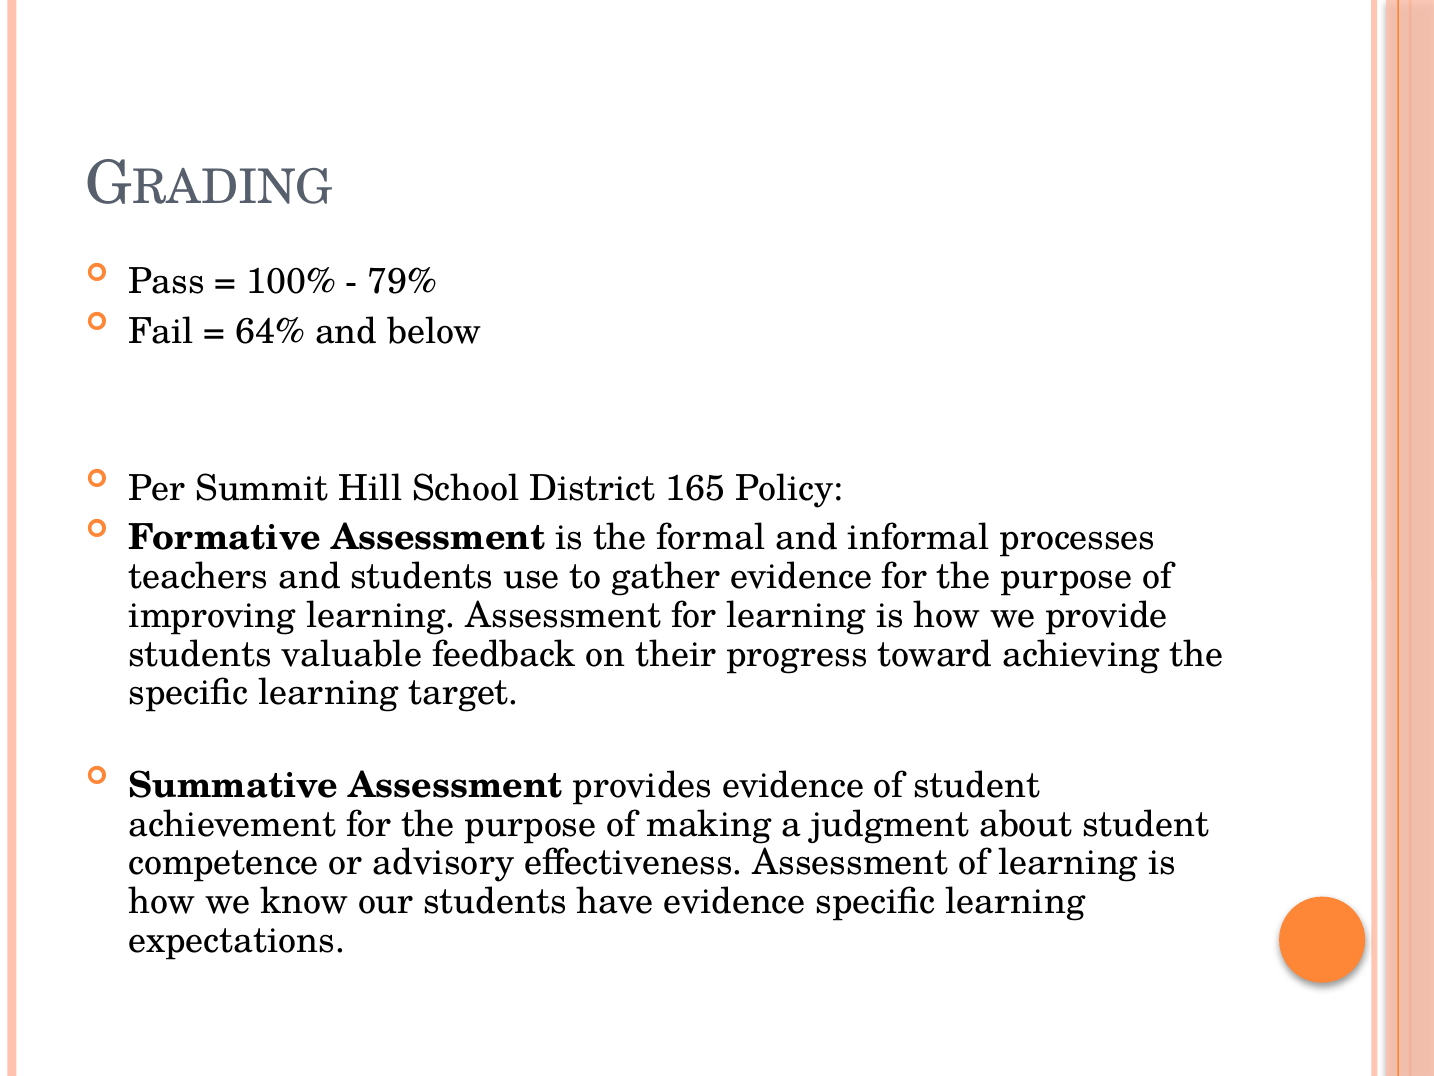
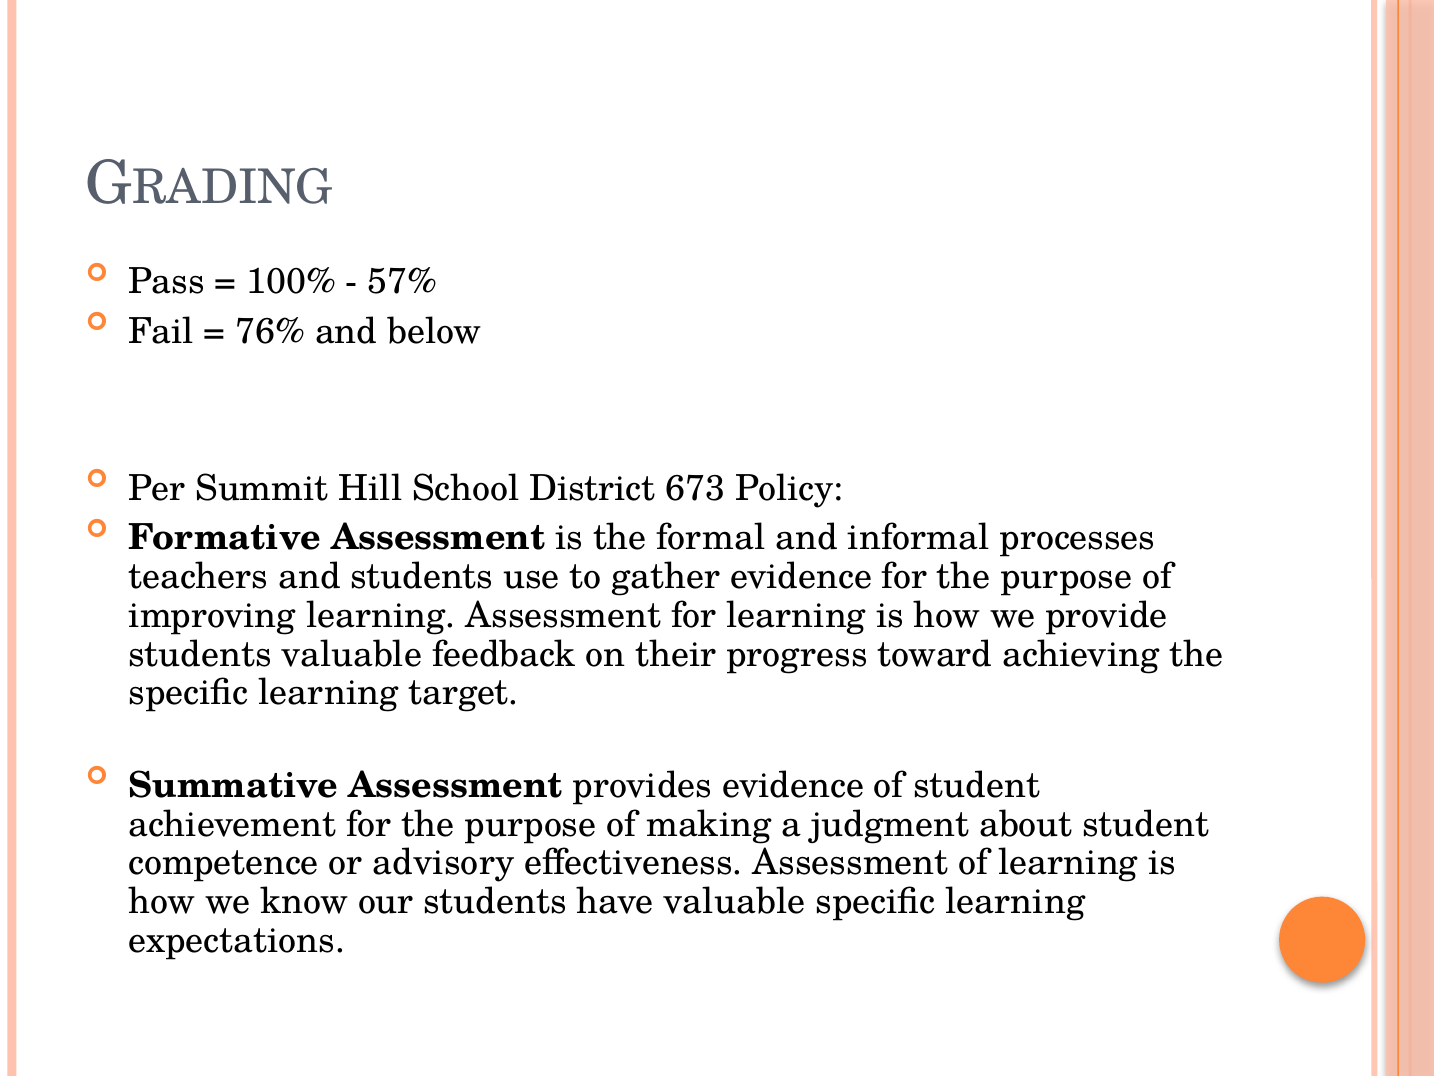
79%: 79% -> 57% (403, 282)
64%: 64% -> 76% (270, 331)
165: 165 -> 673 (695, 488)
have evidence: evidence -> valuable (734, 901)
